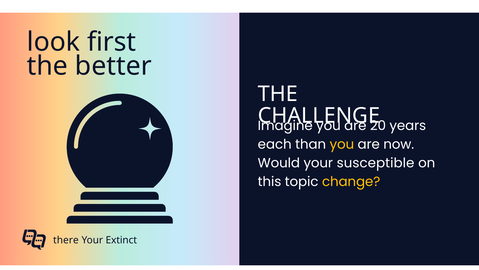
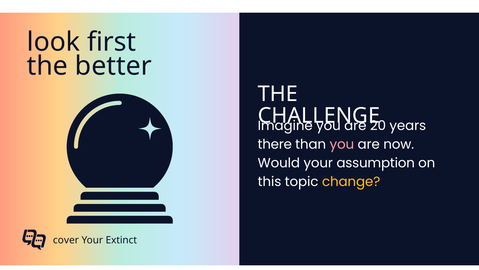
each: each -> there (275, 144)
you colour: yellow -> pink (342, 144)
susceptible: susceptible -> assumption (376, 163)
there: there -> cover (66, 240)
